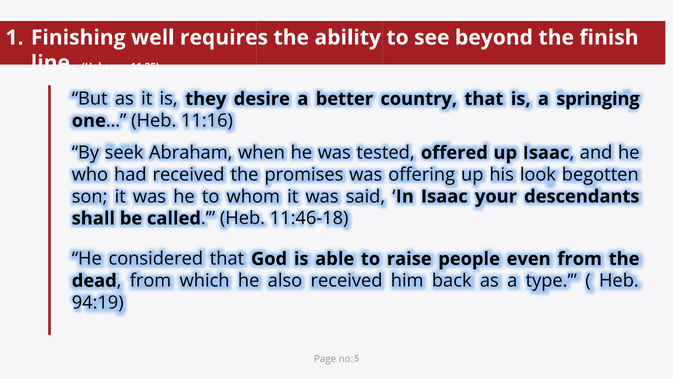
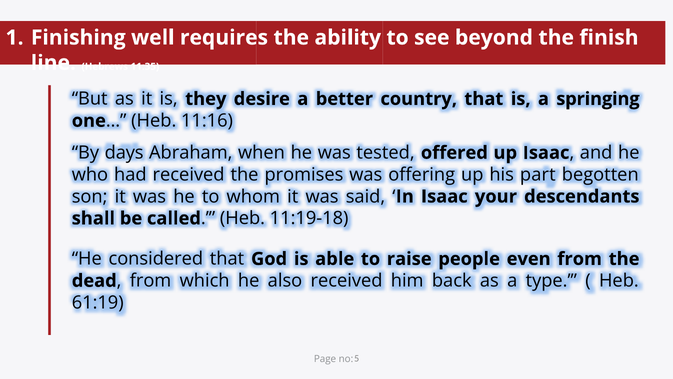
seek: seek -> days (124, 153)
look: look -> part (538, 175)
11:46-18: 11:46-18 -> 11:19-18 (309, 219)
94:19: 94:19 -> 61:19 (98, 303)
